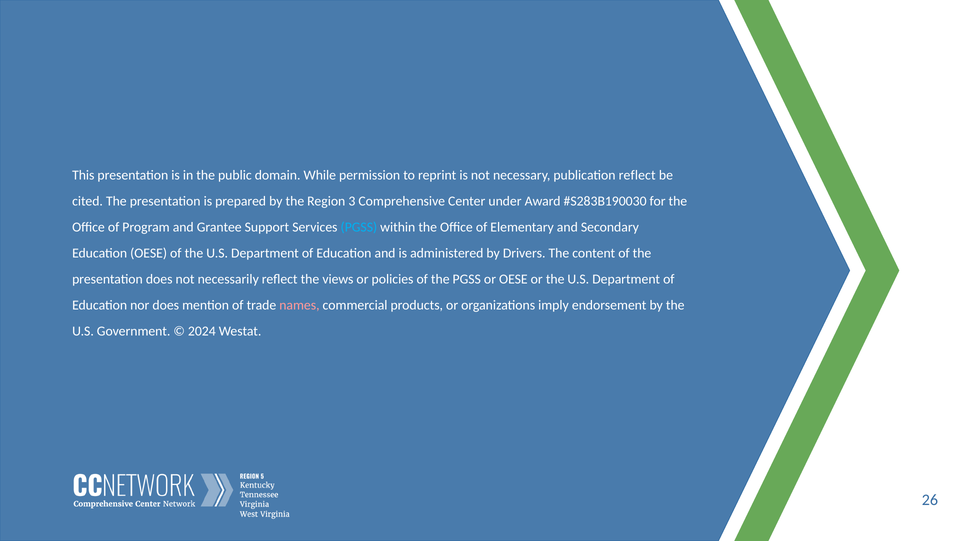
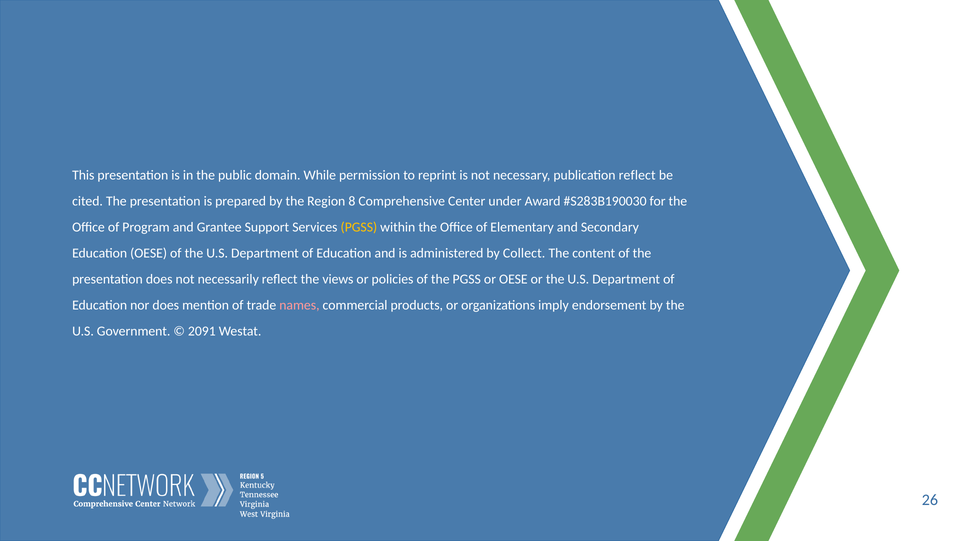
3: 3 -> 8 (352, 201)
PGSS colour: light blue -> yellow (359, 227)
Drivers: Drivers -> Collect (524, 253)
2024: 2024 -> 2091 (202, 331)
